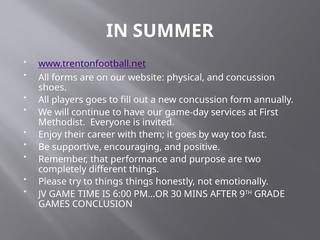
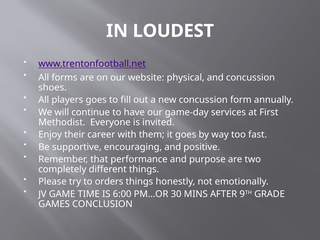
SUMMER: SUMMER -> LOUDEST (173, 31)
to things: things -> orders (109, 182)
